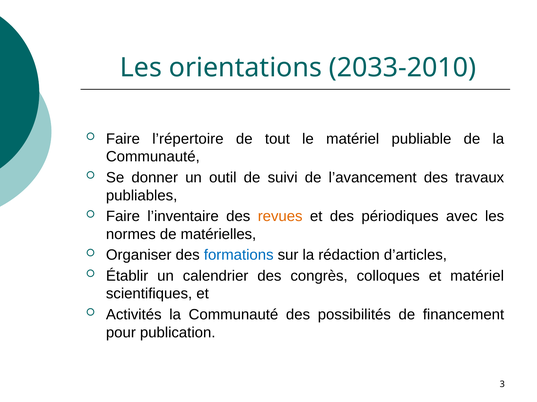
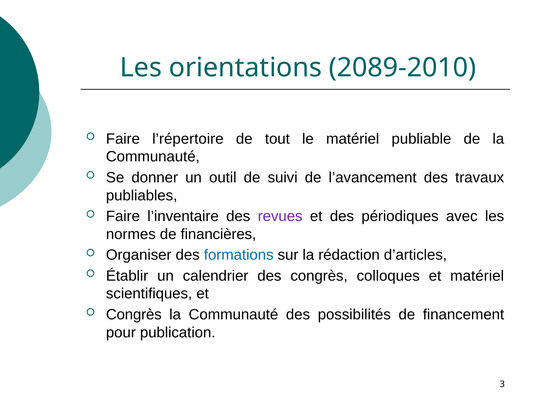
2033-2010: 2033-2010 -> 2089-2010 (403, 68)
revues colour: orange -> purple (280, 217)
matérielles: matérielles -> financières (218, 235)
Activités: Activités -> Congrès (134, 315)
